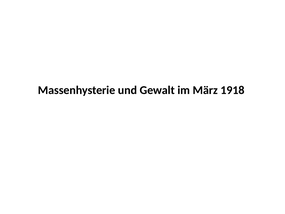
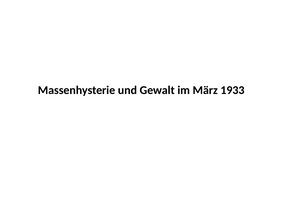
1918: 1918 -> 1933 (233, 90)
